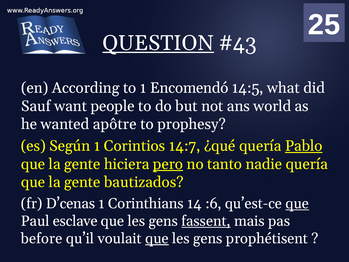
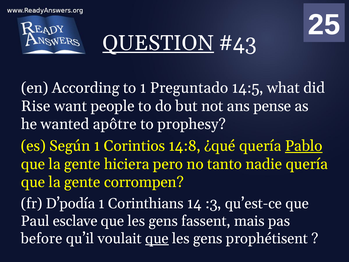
Encomendó: Encomendó -> Preguntado (189, 88)
Sauf: Sauf -> Rise (36, 106)
world: world -> pense (272, 106)
14:7: 14:7 -> 14:8 (185, 146)
pero underline: present -> none (168, 164)
bautizados: bautizados -> corrompen (144, 182)
D’cenas: D’cenas -> D’podía (70, 203)
:6: :6 -> :3 (213, 203)
que underline: present -> none (297, 203)
fassent underline: present -> none (206, 221)
